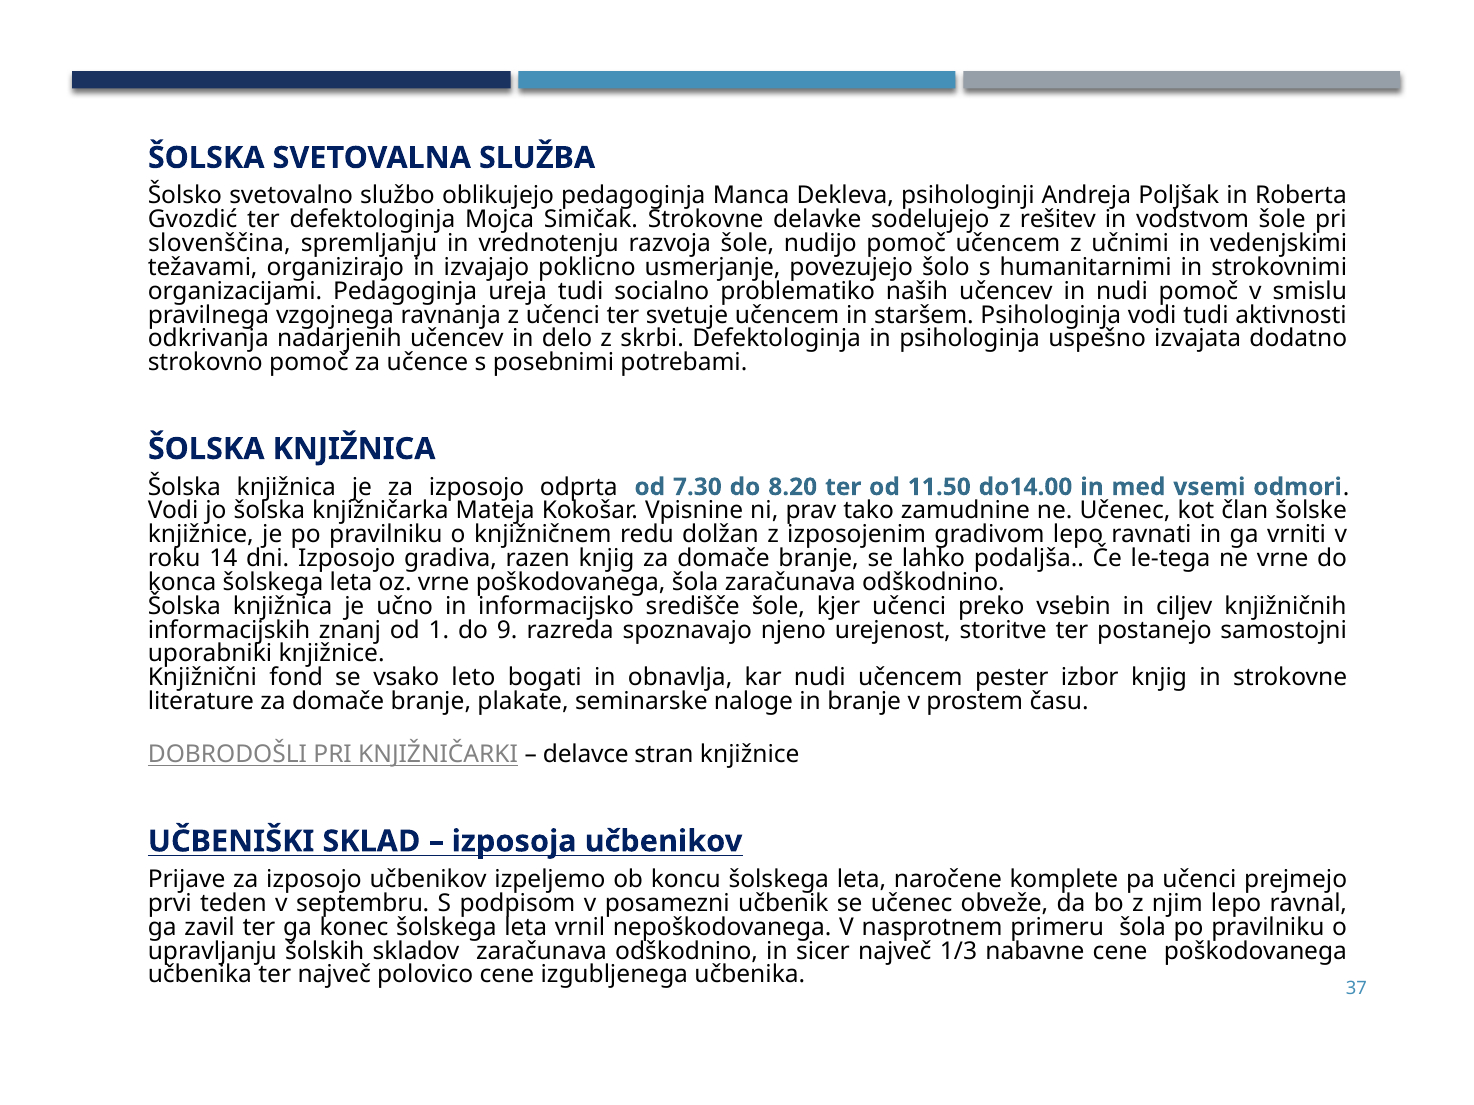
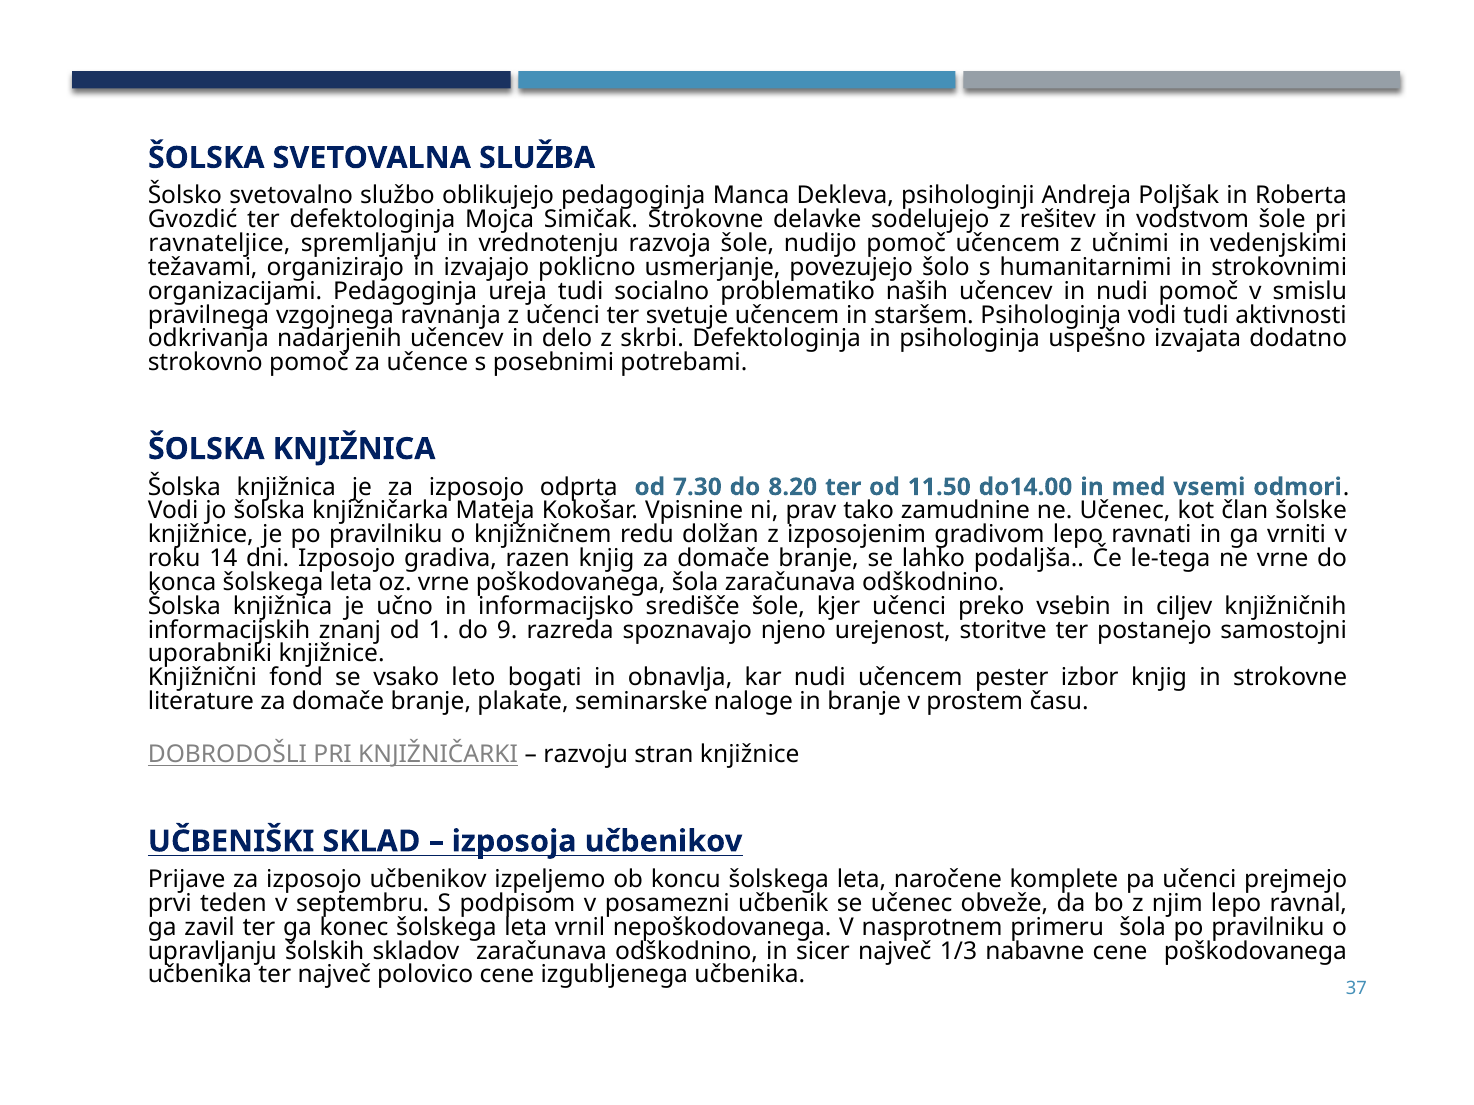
slovenščina: slovenščina -> ravnateljice (219, 244)
delavce: delavce -> razvoju (586, 755)
